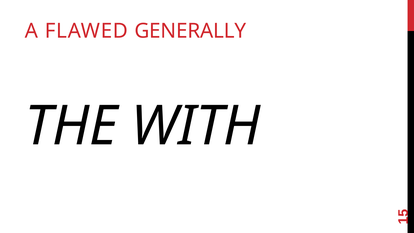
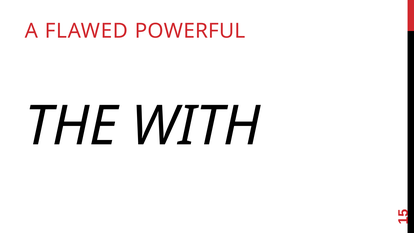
GENERALLY: GENERALLY -> POWERFUL (190, 31)
